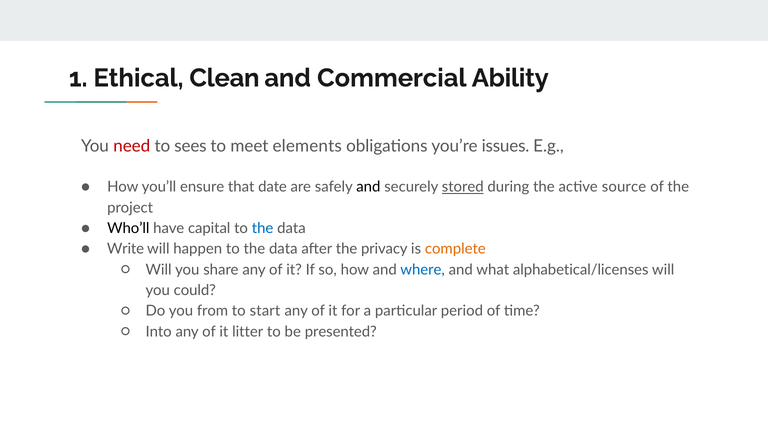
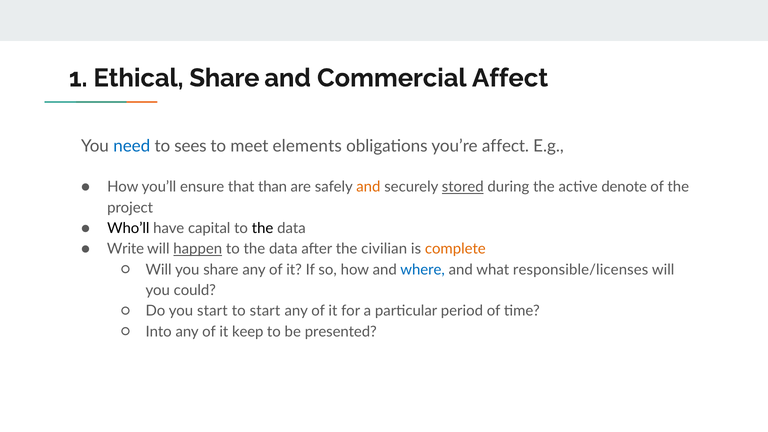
Ethical Clean: Clean -> Share (224, 78)
Commercial Ability: Ability -> Affect (510, 78)
need colour: red -> blue (132, 146)
you’re issues: issues -> affect (505, 146)
date: date -> than (273, 187)
and colour: black -> orange (368, 187)
source: source -> denote (624, 187)
the colour: blue -> black (263, 228)
happen underline: none -> present (198, 249)
privacy: privacy -> civilian (384, 249)
alphabetical/licenses: alphabetical/licenses -> responsible/licenses (581, 270)
you from: from -> start (212, 311)
litter: litter -> keep (248, 332)
